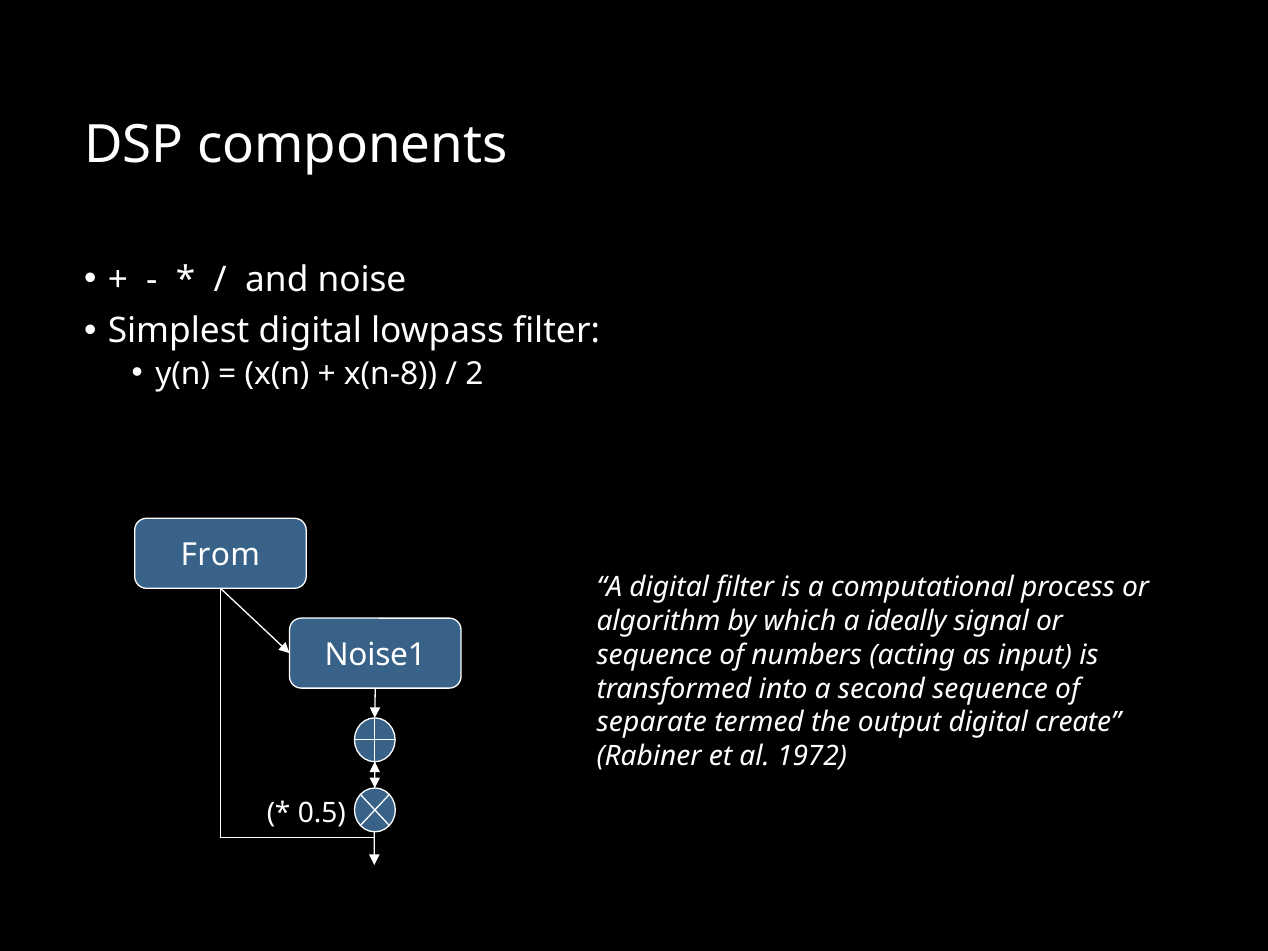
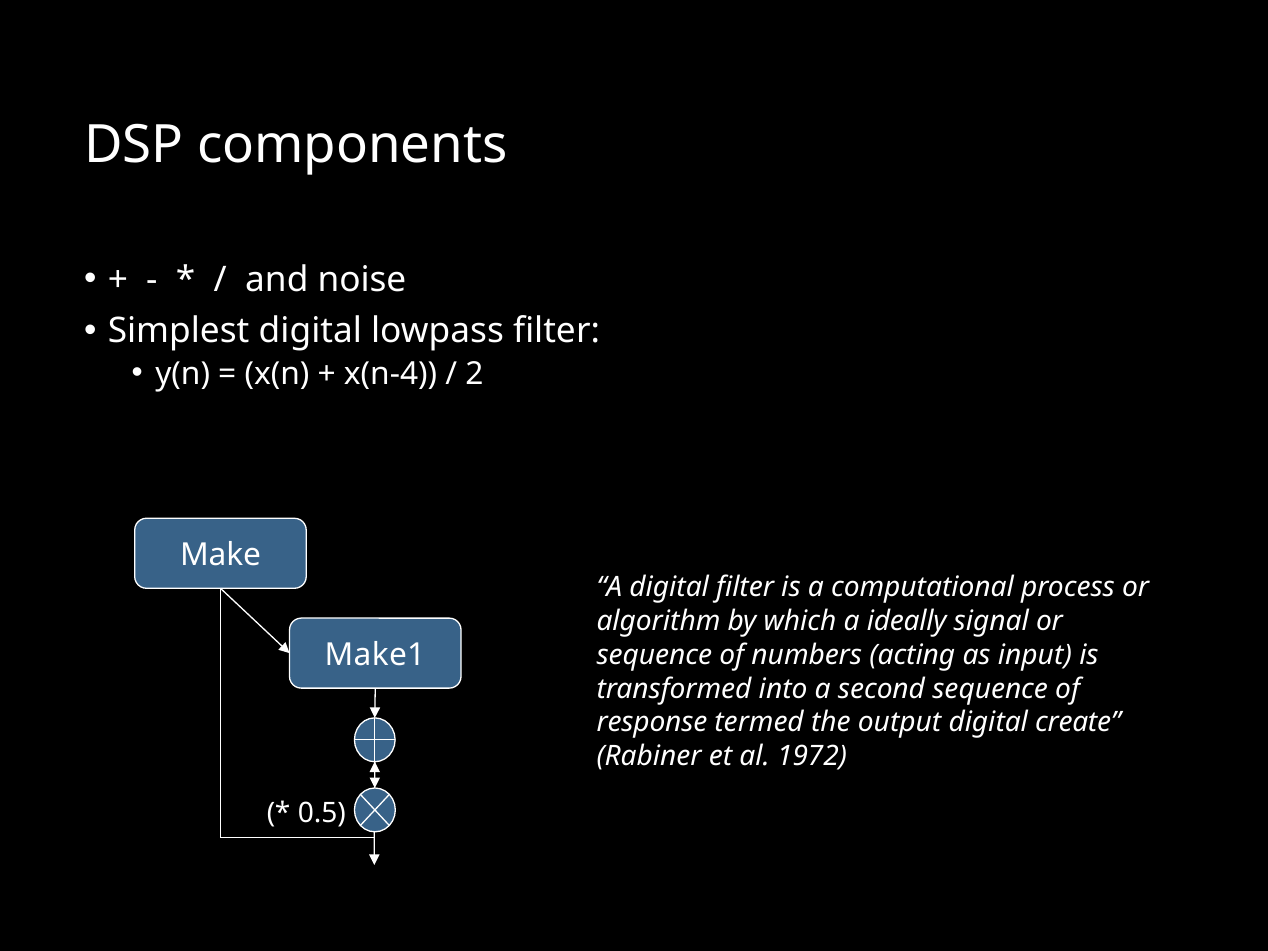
x(n-8: x(n-8 -> x(n-4 (391, 374)
From: From -> Make (220, 555)
Noise1: Noise1 -> Make1 (375, 655)
separate: separate -> response (652, 723)
